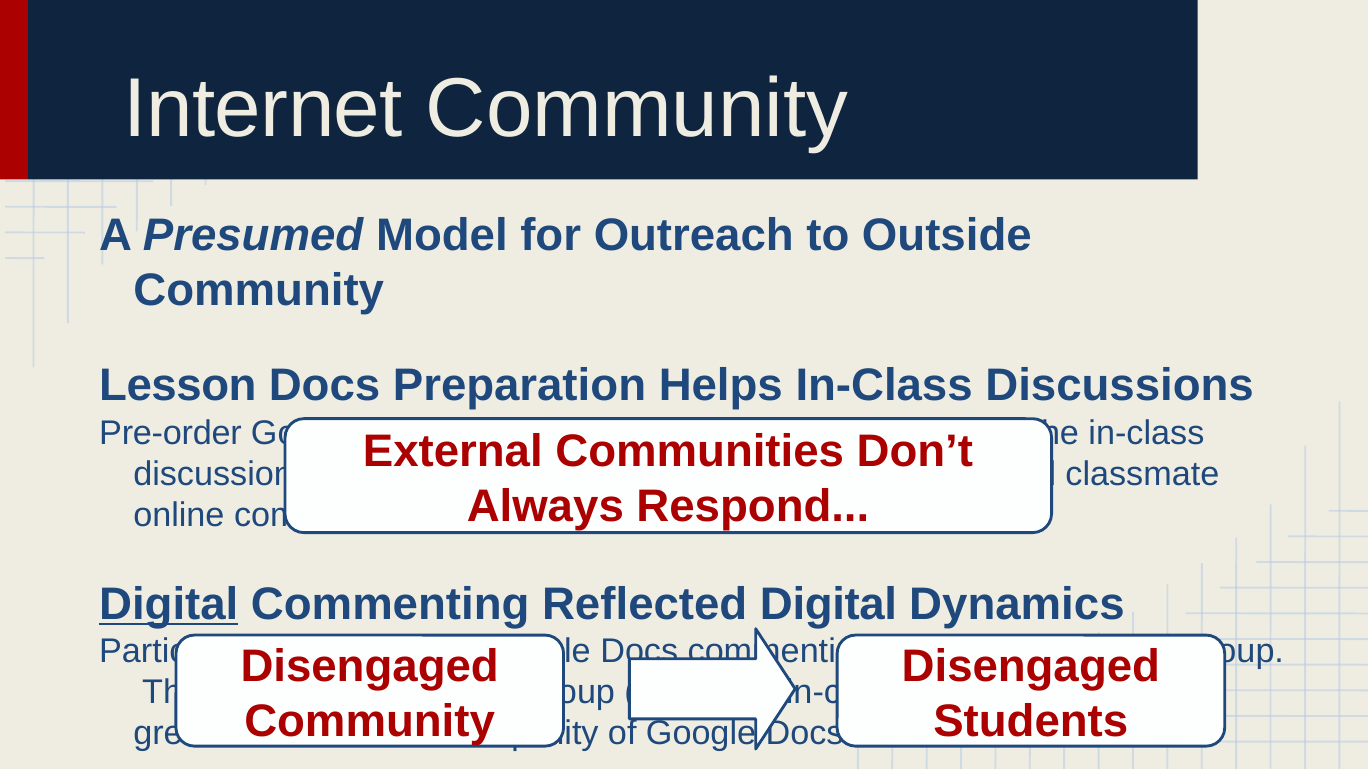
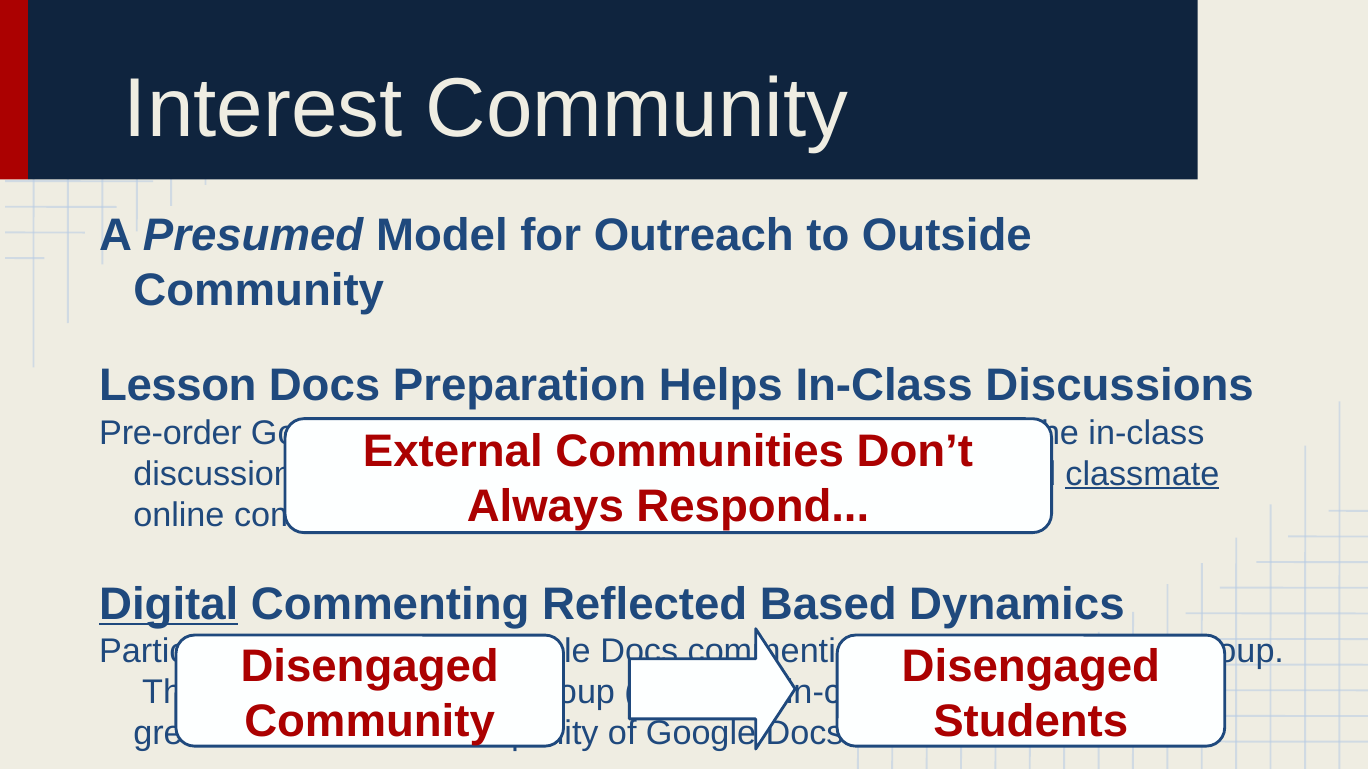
Internet: Internet -> Interest (263, 109)
classmate underline: none -> present (1142, 474)
Reflected Digital: Digital -> Based (828, 605)
